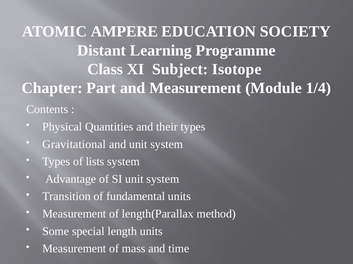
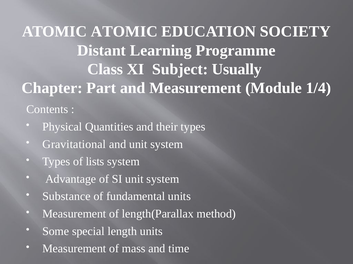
ATOMIC AMPERE: AMPERE -> ATOMIC (124, 32)
Isotope: Isotope -> Usually (237, 69)
Transition: Transition -> Substance (66, 197)
